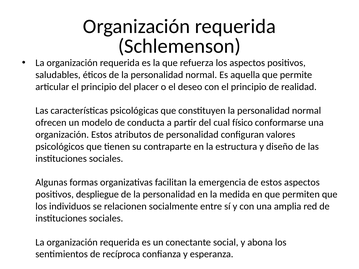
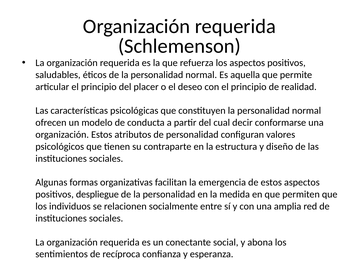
físico: físico -> decir (242, 123)
